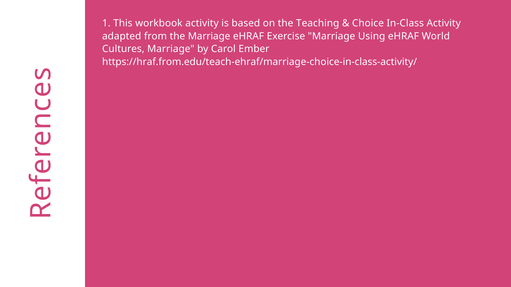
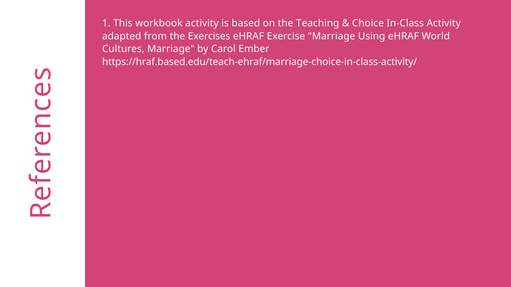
the Marriage: Marriage -> Exercises (209, 36)
https://hraf.from.edu/teach-ehraf/marriage-choice-in-class-activity/: https://hraf.from.edu/teach-ehraf/marriage-choice-in-class-activity/ -> https://hraf.based.edu/teach-ehraf/marriage-choice-in-class-activity/ (260, 62)
